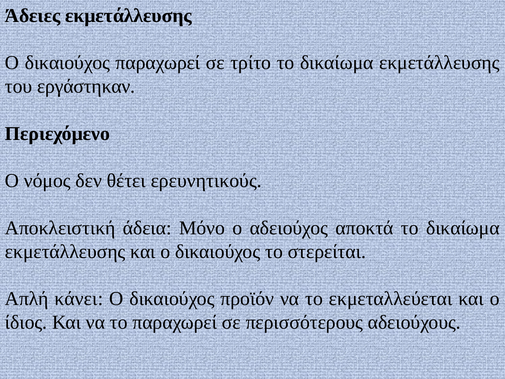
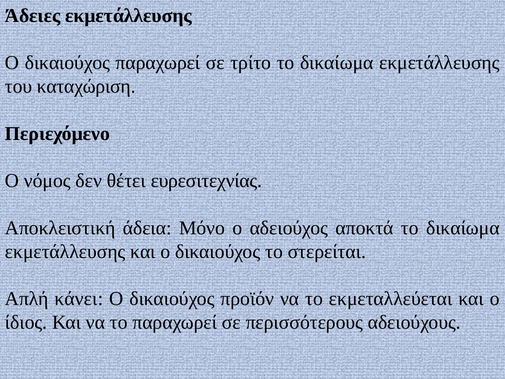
εργάστηκαν: εργάστηκαν -> καταχώριση (86, 86)
ερευνητικούς: ερευνητικούς -> ευρεσιτεχνίας (206, 181)
